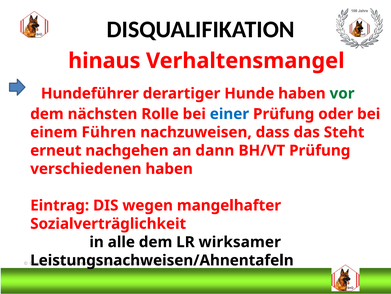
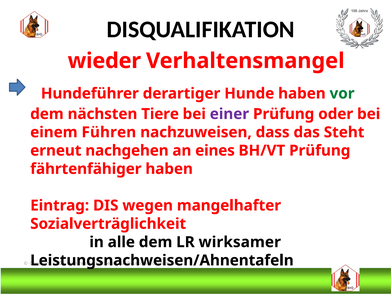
hinaus: hinaus -> wieder (104, 61)
Rolle: Rolle -> Tiere (160, 114)
einer colour: blue -> purple (229, 114)
dann: dann -> eines (215, 150)
verschiedenen: verschiedenen -> fährtenfähiger (86, 168)
